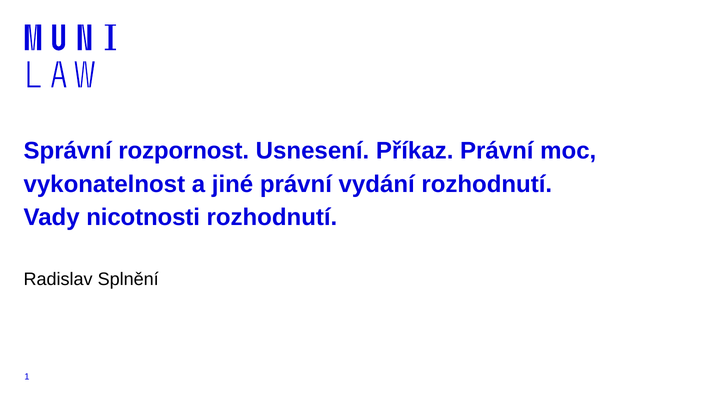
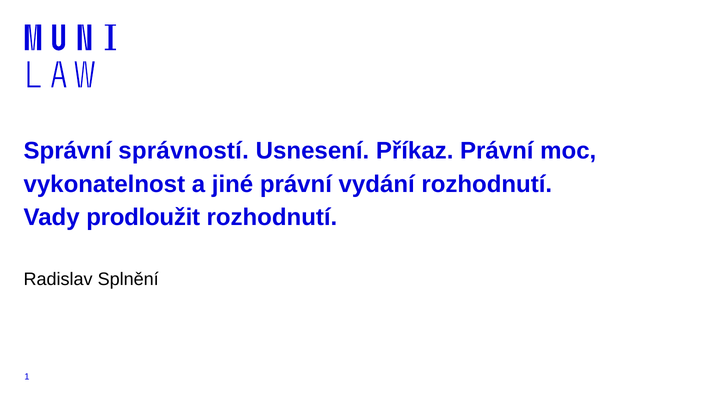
rozpornost: rozpornost -> správností (184, 151)
nicotnosti: nicotnosti -> prodloužit (143, 217)
